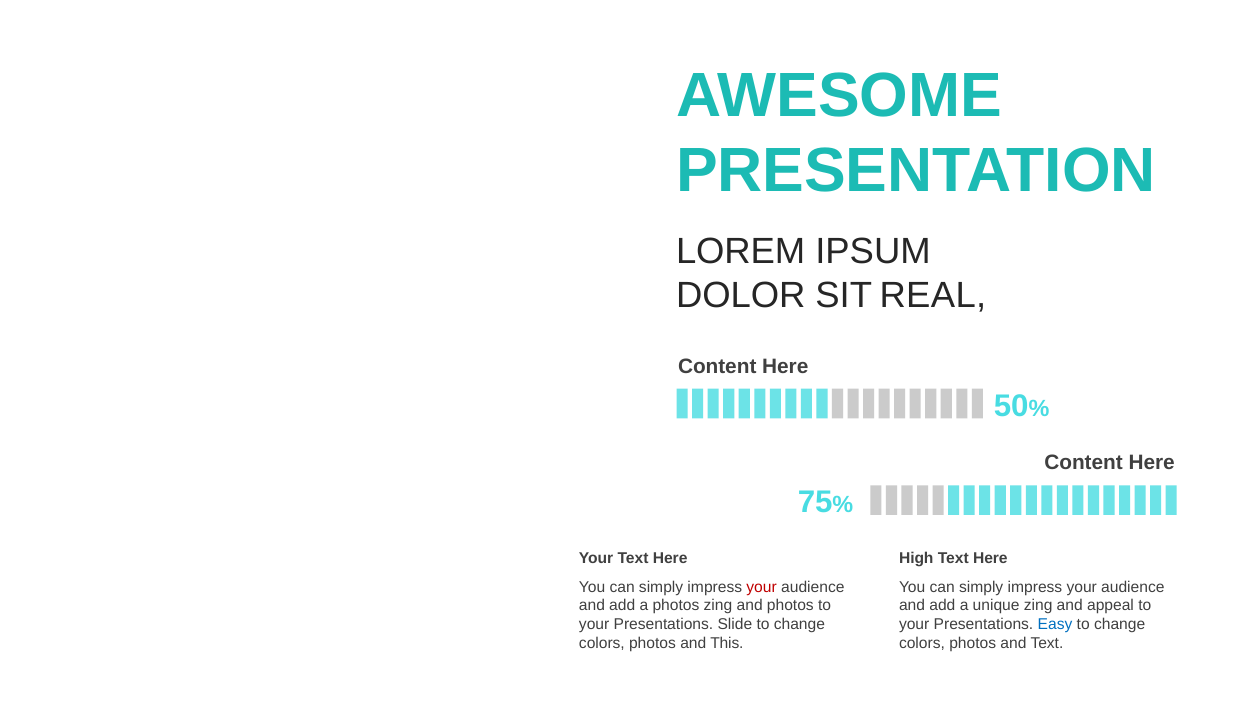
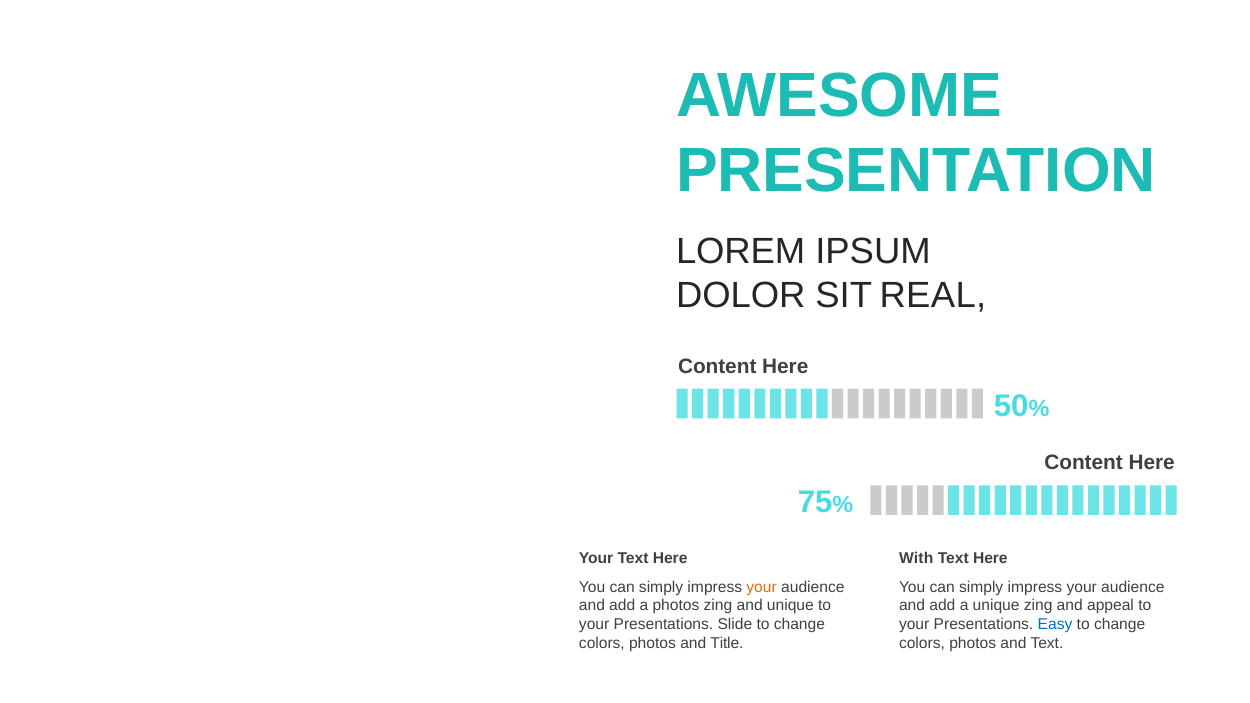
High: High -> With (916, 559)
your colour: red -> orange (762, 587)
and photos: photos -> unique (790, 606)
This: This -> Title (727, 643)
